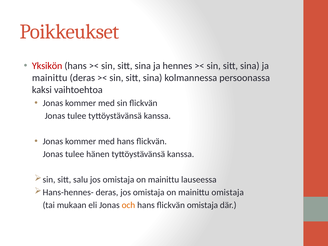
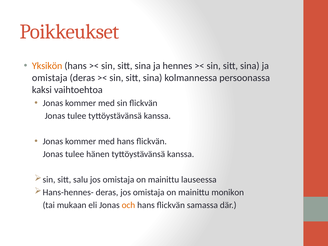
Yksikön colour: red -> orange (47, 66)
mainittu: mainittu -> omistaja (50, 78)
mainittu omistaja: omistaja -> monikon (228, 192)
flickvän omistaja: omistaja -> samassa (202, 205)
